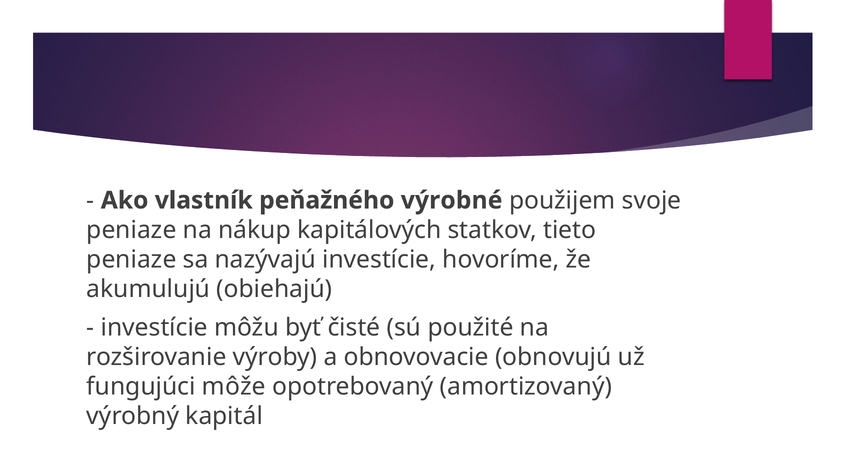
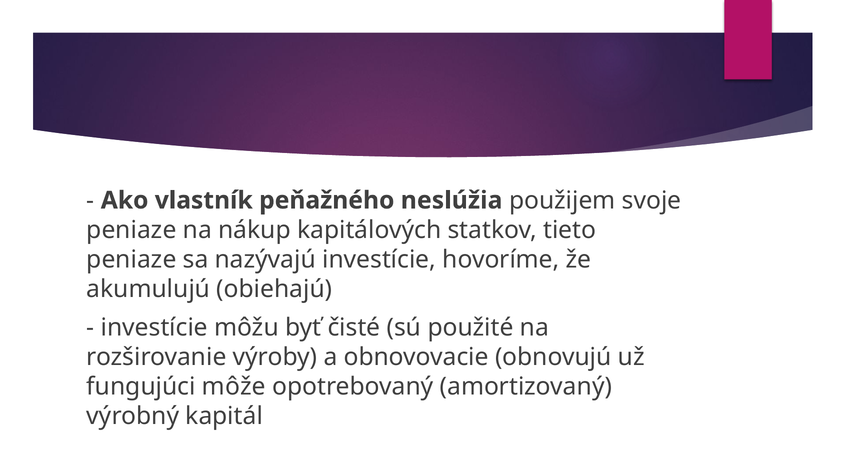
výrobné: výrobné -> neslúžia (452, 200)
